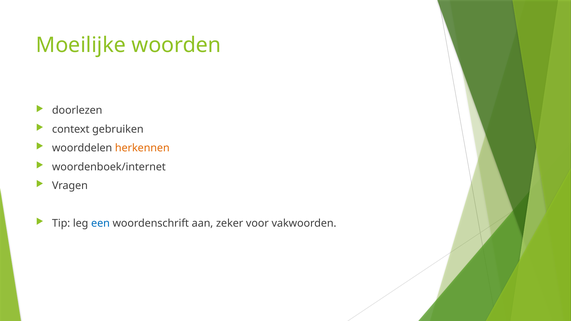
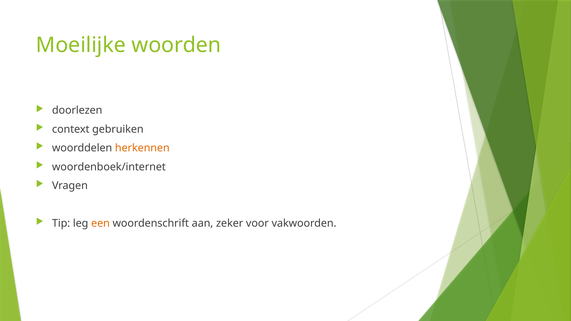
een colour: blue -> orange (100, 223)
